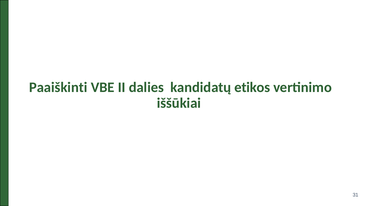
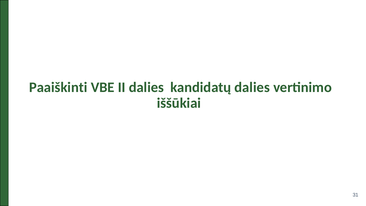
kandidatų etikos: etikos -> dalies (252, 87)
